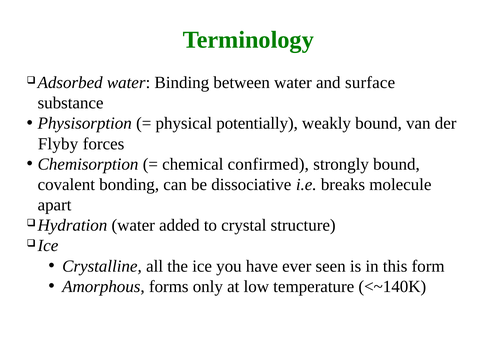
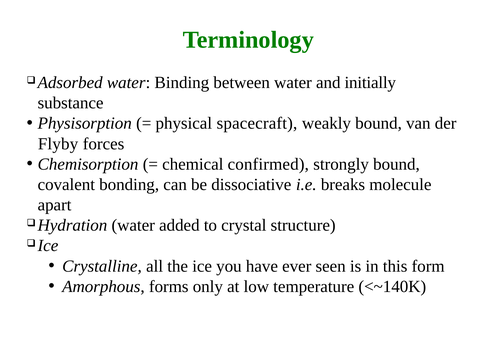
surface: surface -> initially (370, 83)
potentially: potentially -> spacecraft (257, 124)
